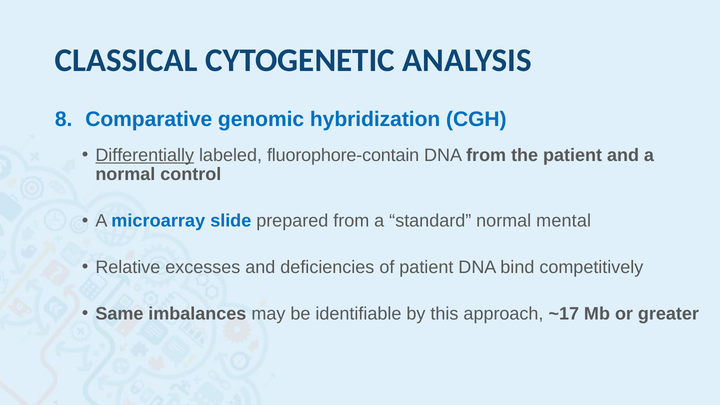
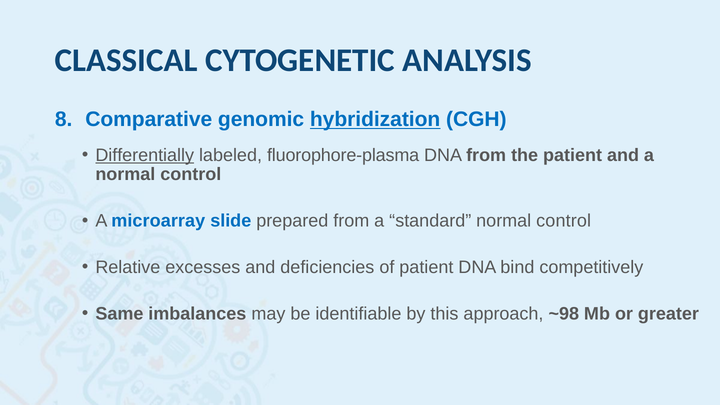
hybridization underline: none -> present (375, 120)
fluorophore-contain: fluorophore-contain -> fluorophore-plasma (343, 155)
standard normal mental: mental -> control (564, 221)
~17: ~17 -> ~98 (564, 314)
